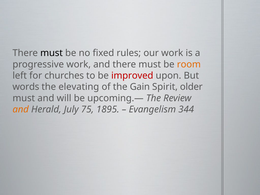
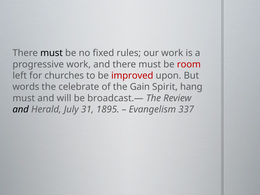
room colour: orange -> red (189, 64)
elevating: elevating -> celebrate (79, 87)
older: older -> hang (191, 87)
upcoming.—: upcoming.— -> broadcast.— (115, 98)
and colour: orange -> black (21, 109)
75: 75 -> 31 (87, 109)
344: 344 -> 337 (186, 109)
